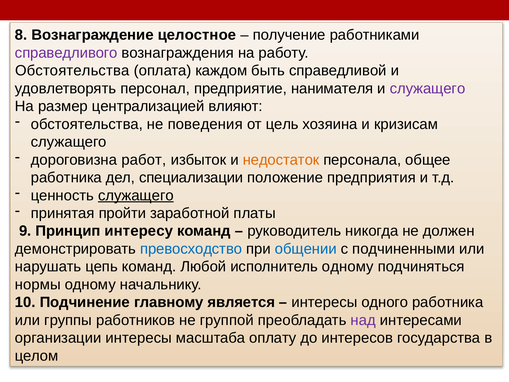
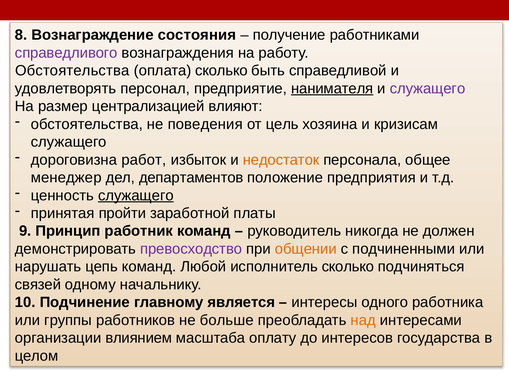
целостное: целостное -> состояния (197, 35)
оплата каждом: каждом -> сколько (221, 71)
нанимателя underline: none -> present (332, 88)
работника: работника -> менеджер (66, 177)
специализации: специализации -> департаментов (191, 177)
интересу: интересу -> работник (139, 231)
превосходство colour: blue -> purple (191, 249)
общении colour: blue -> orange (306, 249)
исполнитель одному: одному -> сколько (348, 267)
нормы: нормы -> связей (38, 284)
группой: группой -> больше (227, 320)
над colour: purple -> orange (363, 320)
организации интересы: интересы -> влиянием (139, 338)
